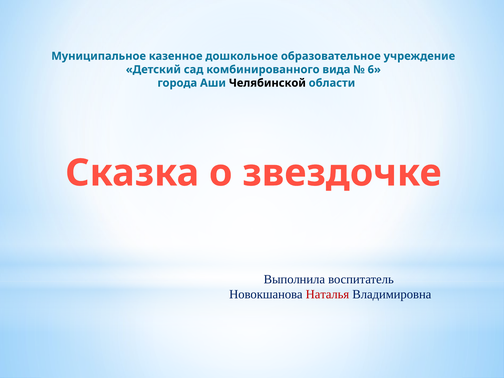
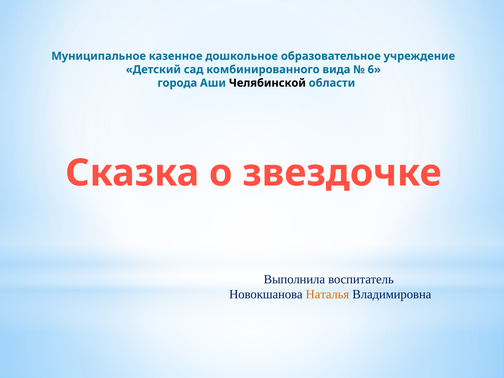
Наталья colour: red -> orange (327, 294)
